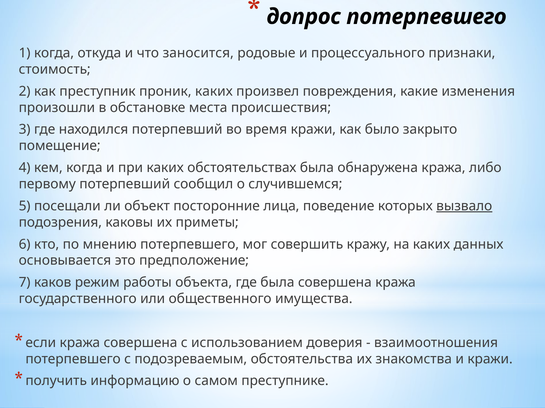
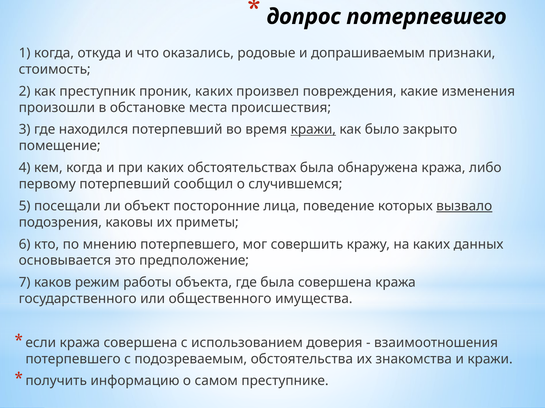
заносится: заносится -> оказались (198, 53)
процессуального: процессуального -> допрашиваемым (368, 53)
кражи underline: none -> present (313, 130)
